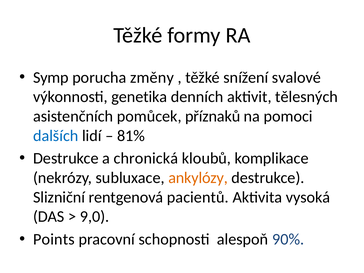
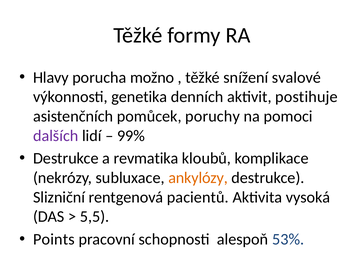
Symp: Symp -> Hlavy (51, 77)
změny: změny -> možno (152, 77)
tělesných: tělesných -> postihuje (306, 97)
příznaků: příznaků -> poruchy (213, 116)
dalších colour: blue -> purple (56, 136)
81%: 81% -> 99% (131, 136)
chronická: chronická -> revmatika (146, 158)
9,0: 9,0 -> 5,5 (95, 217)
90%: 90% -> 53% (288, 239)
